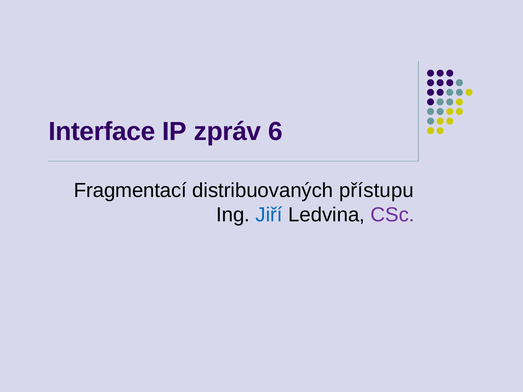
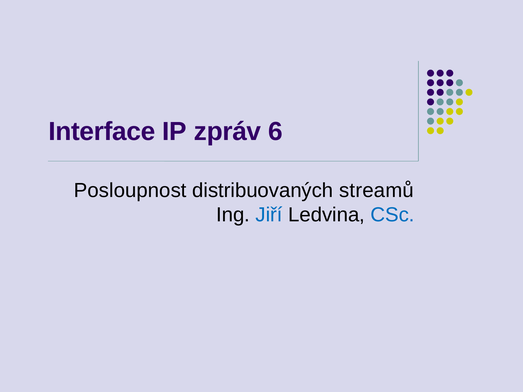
Fragmentací: Fragmentací -> Posloupnost (130, 191)
přístupu: přístupu -> streamů (377, 191)
CSc colour: purple -> blue (393, 215)
